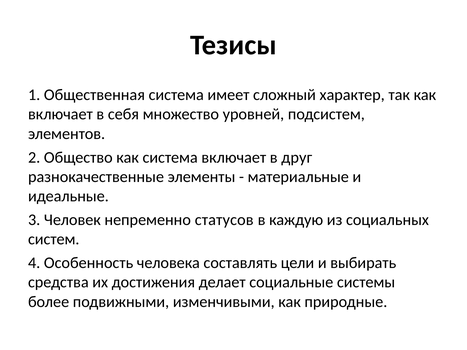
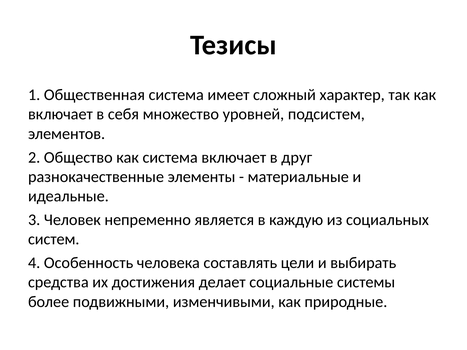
статусов: статусов -> является (224, 220)
